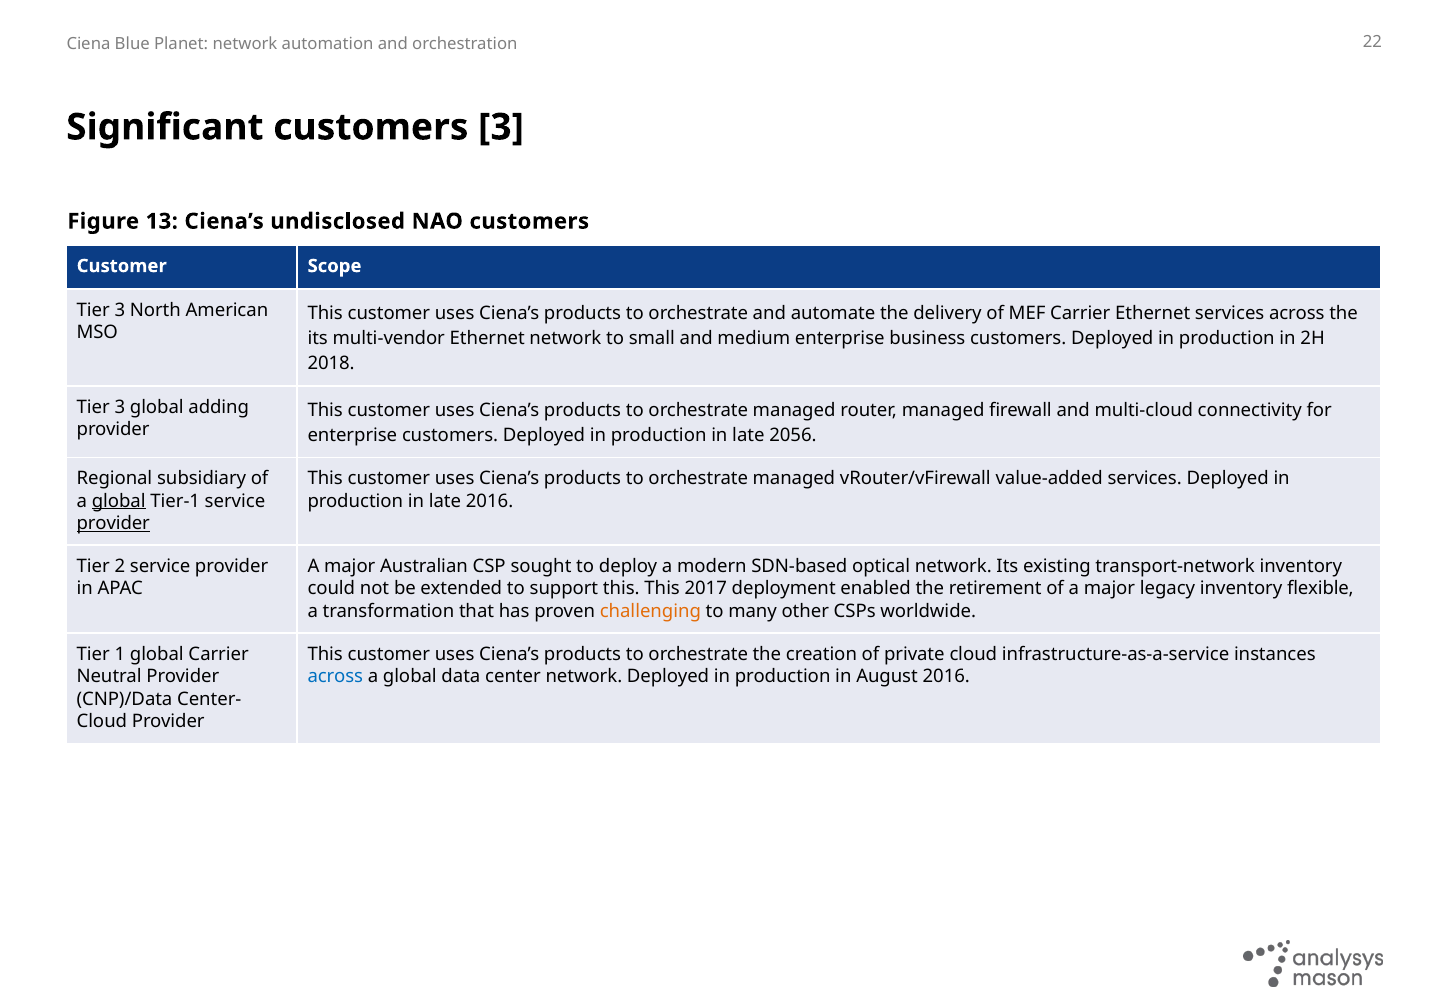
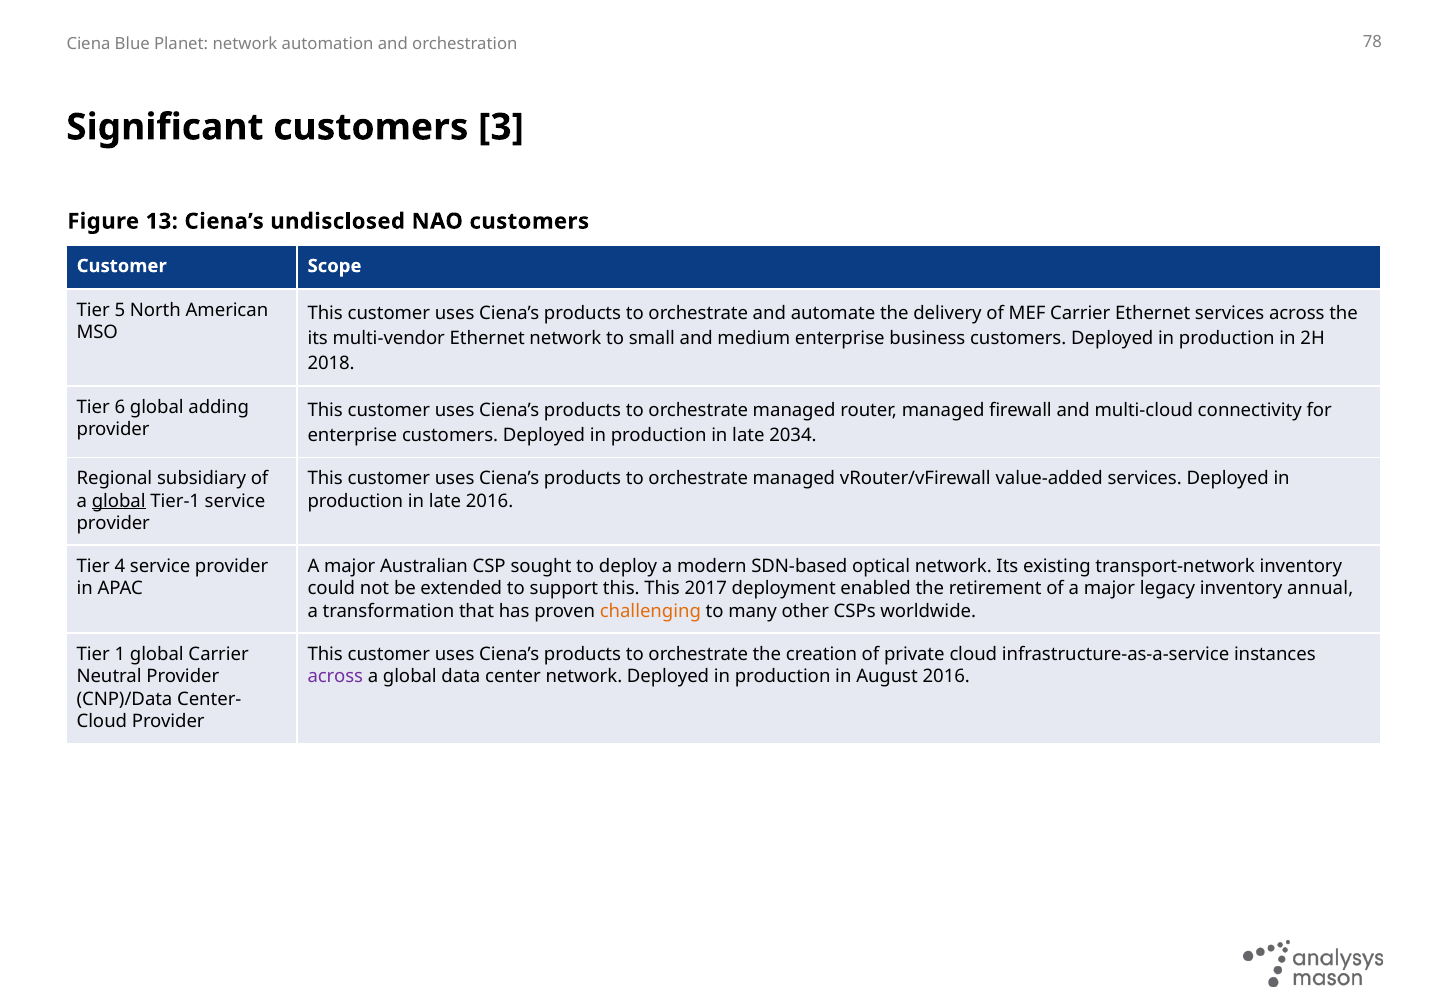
22: 22 -> 78 (1372, 42)
3: 3 -> 5 (120, 310)
3: 3 -> 6 (120, 407)
2056: 2056 -> 2034 (793, 435)
provider underline: present -> none (113, 523)
2: 2 -> 4 (120, 566)
flexible: flexible -> annual (1320, 588)
across colour: blue -> purple (335, 676)
